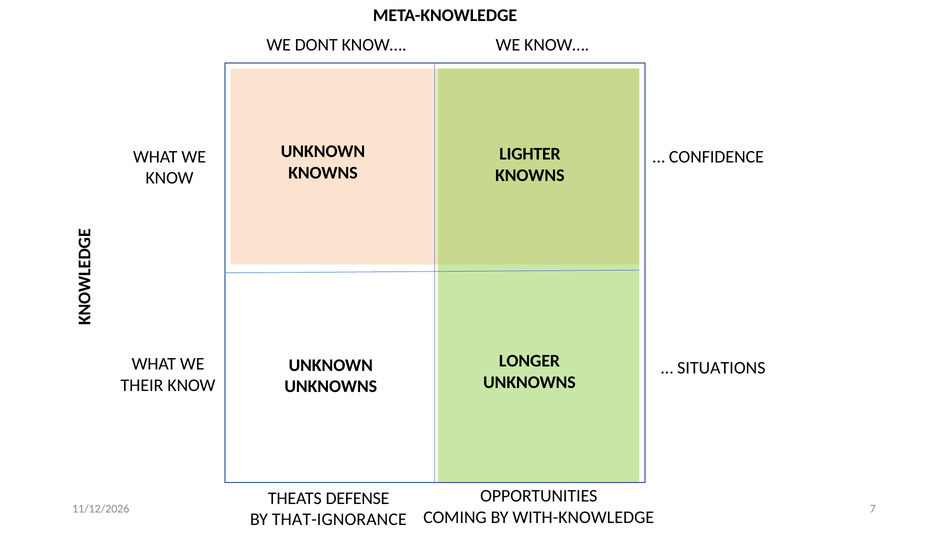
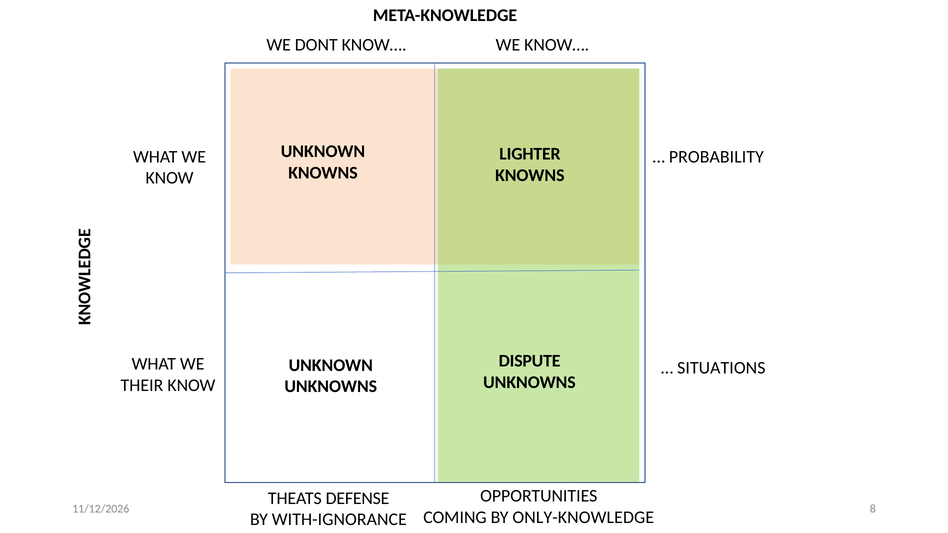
CONFIDENCE: CONFIDENCE -> PROBABILITY (716, 157)
LONGER: LONGER -> DISPUTE (530, 361)
7: 7 -> 8 (873, 509)
WITH-KNOWLEDGE: WITH-KNOWLEDGE -> ONLY-KNOWLEDGE (583, 518)
THAT-IGNORANCE: THAT-IGNORANCE -> WITH-IGNORANCE (339, 520)
